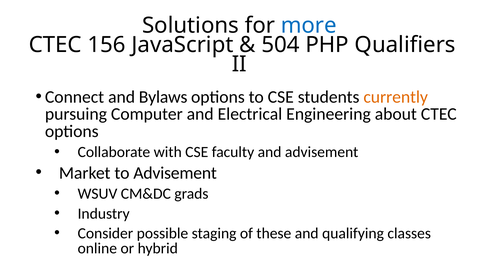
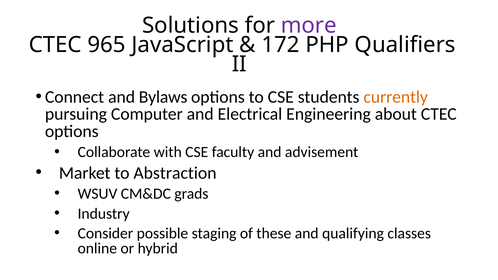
more colour: blue -> purple (309, 26)
156: 156 -> 965 (107, 45)
504: 504 -> 172 (280, 45)
to Advisement: Advisement -> Abstraction (175, 173)
